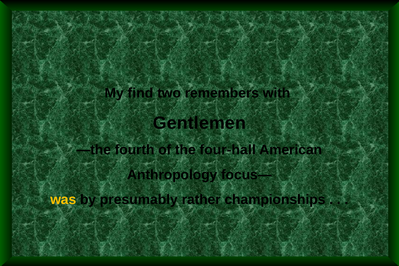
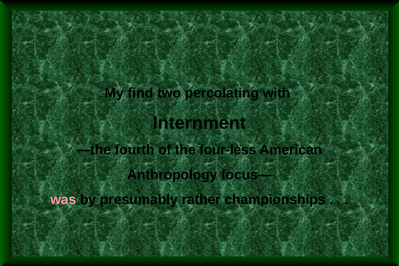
remembers: remembers -> percolating (222, 93)
Gentlemen: Gentlemen -> Internment (199, 123)
four-hall: four-hall -> four-less (228, 150)
was colour: yellow -> pink (63, 200)
